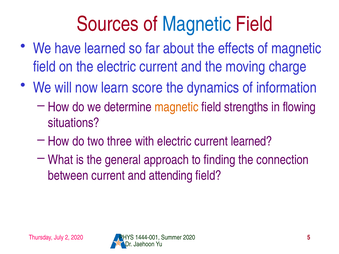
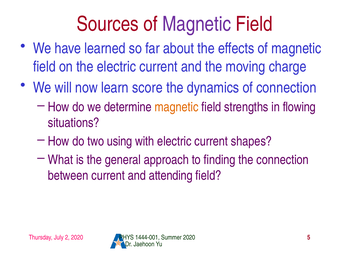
Magnetic colour: blue -> purple (197, 24)
of information: information -> connection (286, 88)
three: three -> using (120, 141)
current learned: learned -> shapes (251, 141)
